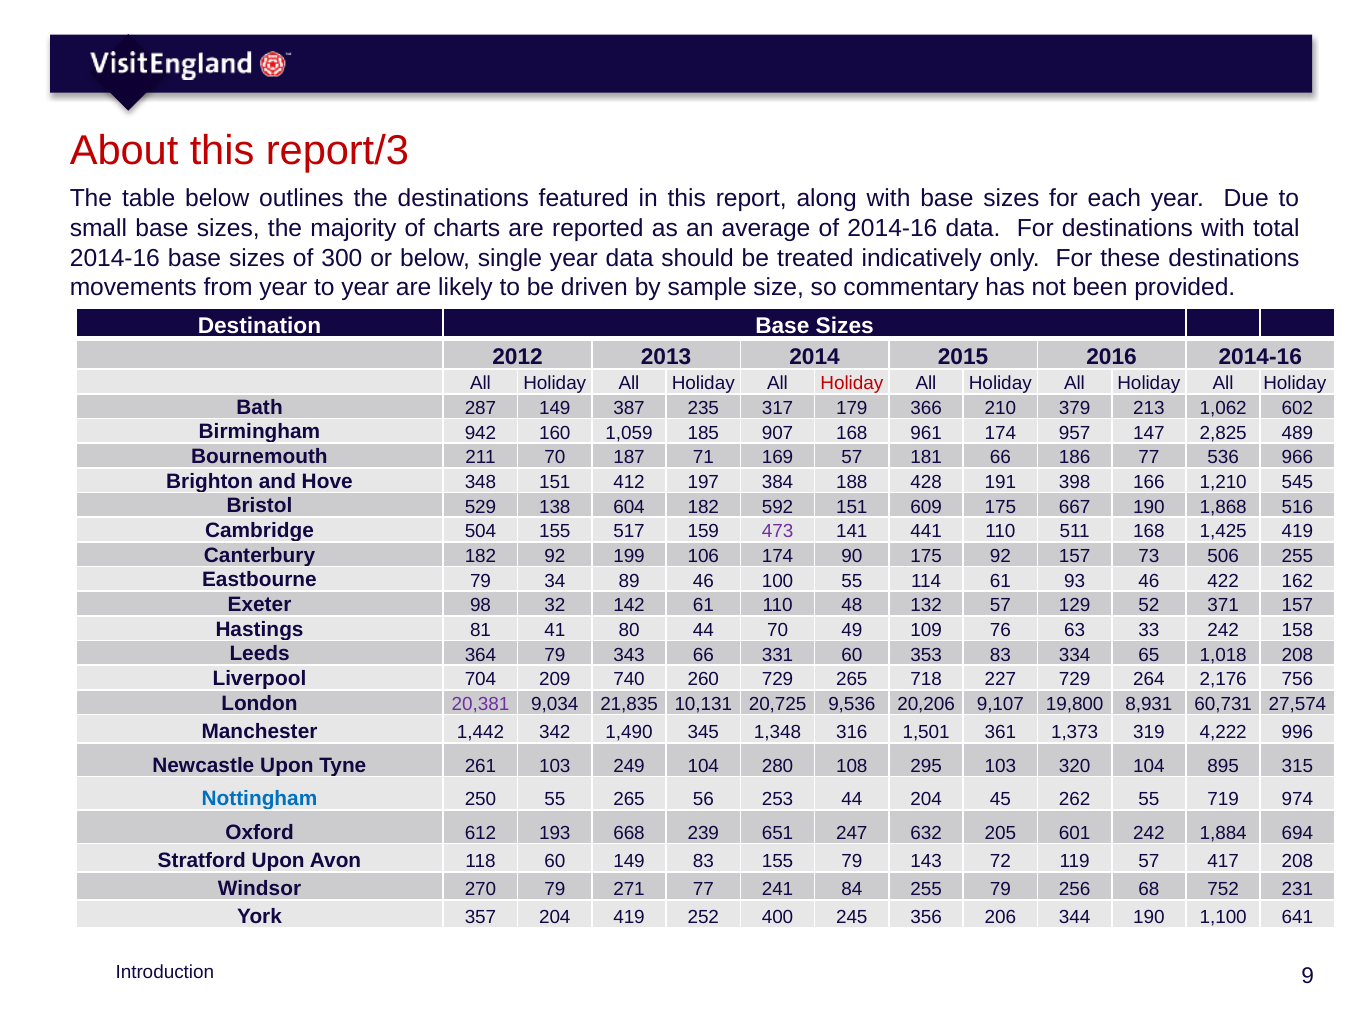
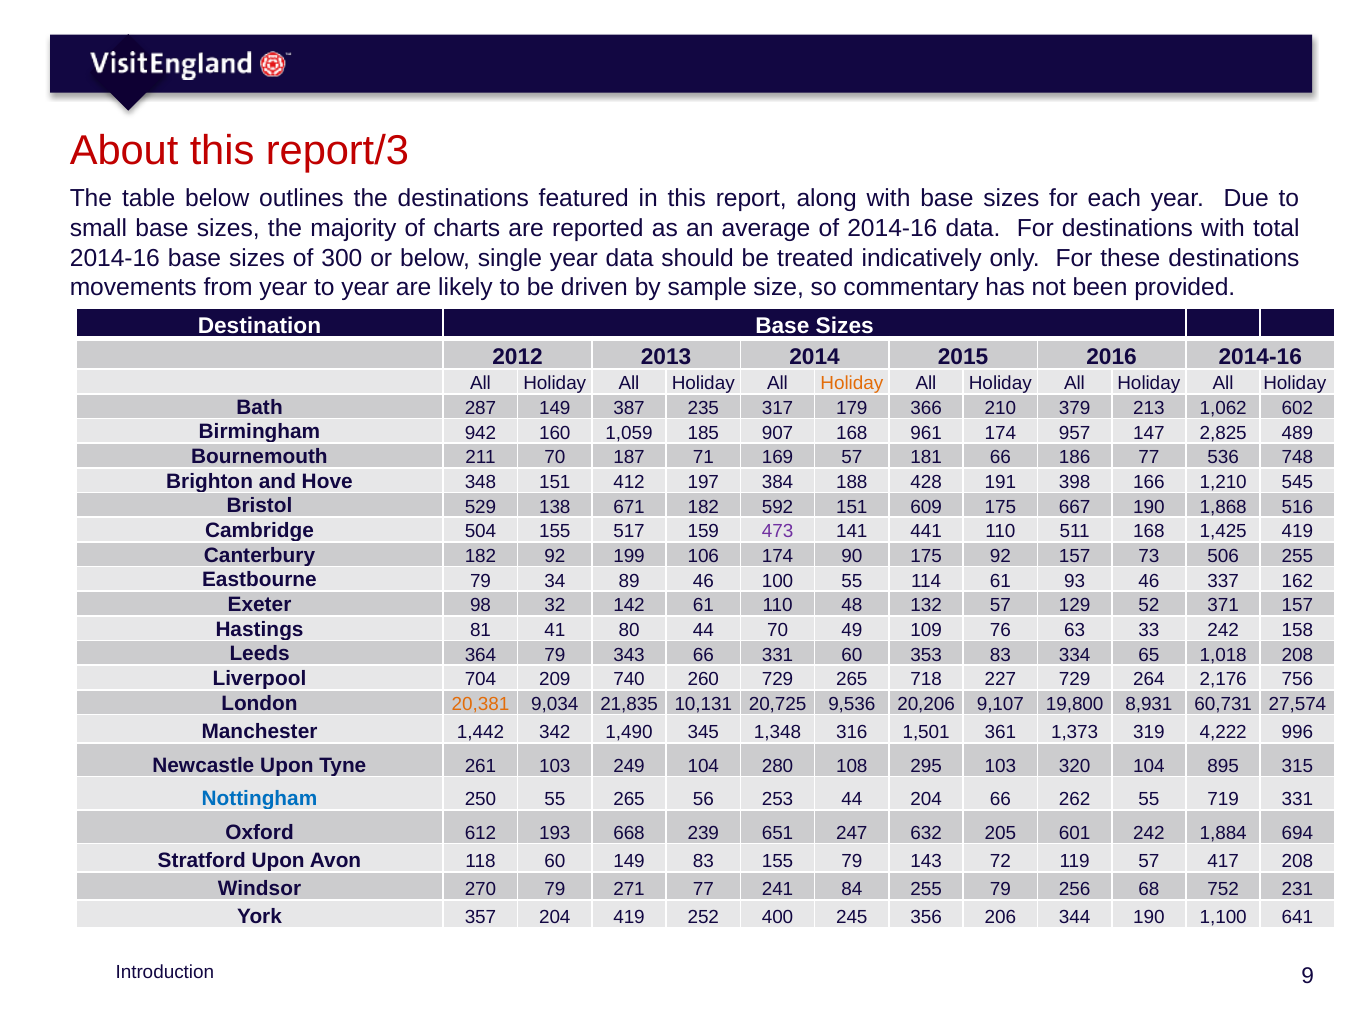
Holiday colour: red -> orange (852, 384)
966: 966 -> 748 (1297, 458)
604: 604 -> 671 (629, 507)
422: 422 -> 337 (1223, 581)
20,381 colour: purple -> orange (481, 704)
204 45: 45 -> 66 (1000, 800)
719 974: 974 -> 331 (1297, 800)
